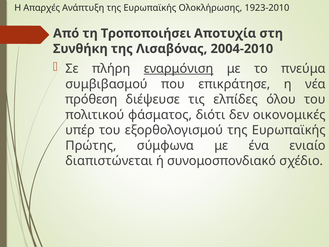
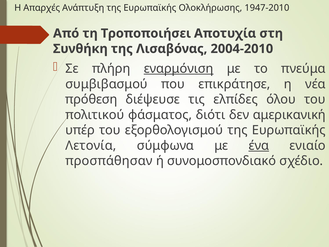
1923-2010: 1923-2010 -> 1947-2010 (267, 8)
οικονομικές: οικονομικές -> αμερικανική (289, 115)
Πρώτης: Πρώτης -> Λετονία (91, 145)
ένα underline: none -> present (259, 145)
διαπιστώνεται: διαπιστώνεται -> προσπάθησαν (109, 161)
